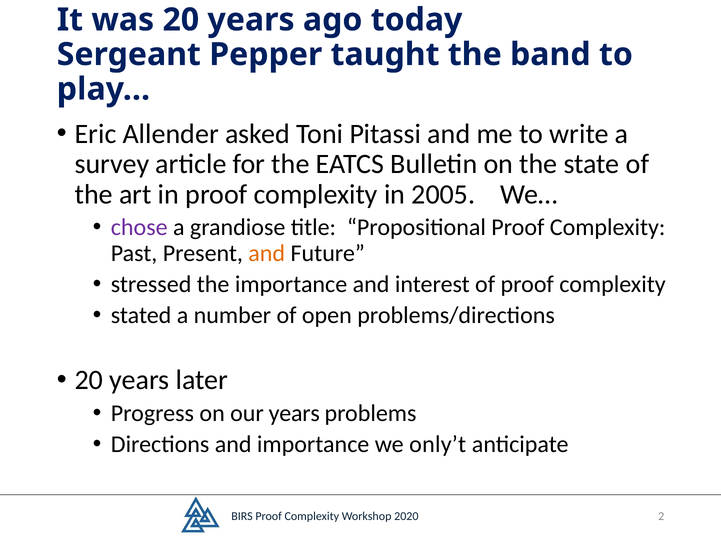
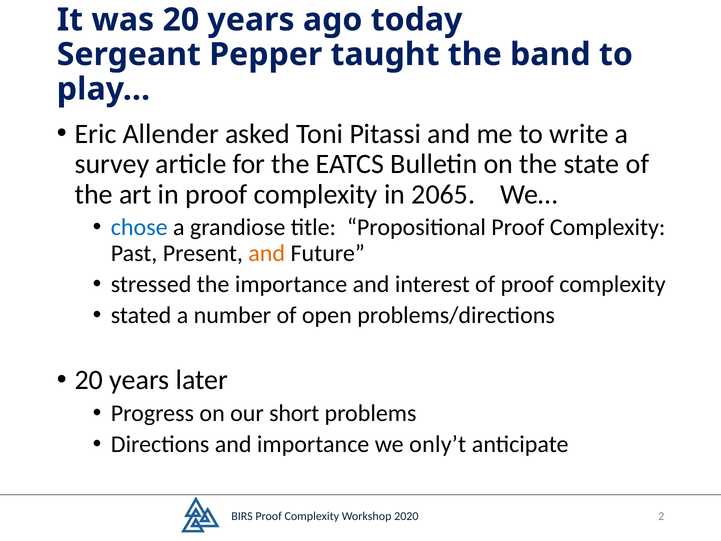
2005: 2005 -> 2065 (443, 194)
chose colour: purple -> blue (139, 227)
our years: years -> short (294, 413)
